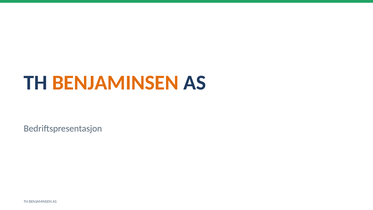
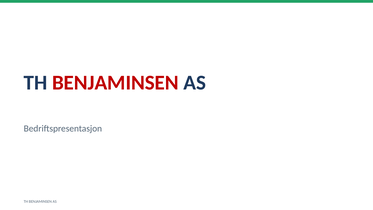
BENJAMINSEN colour: orange -> red (115, 83)
